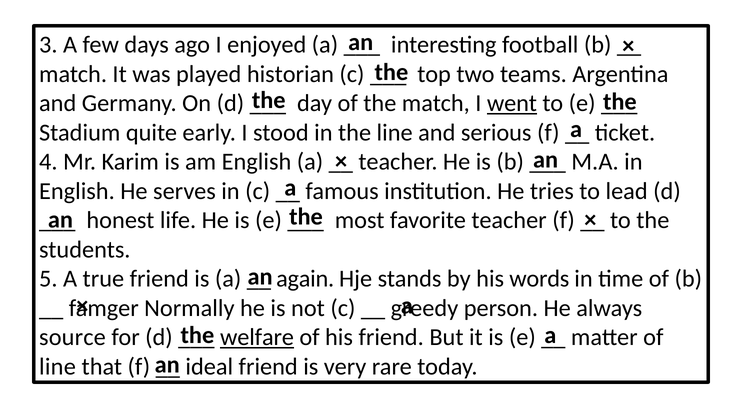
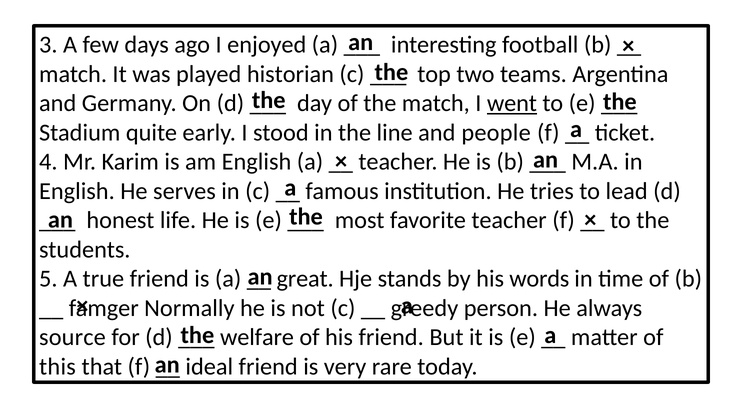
serious: serious -> people (496, 132)
again: again -> great (305, 279)
welfare underline: present -> none (257, 337)
line: line -> this (57, 366)
